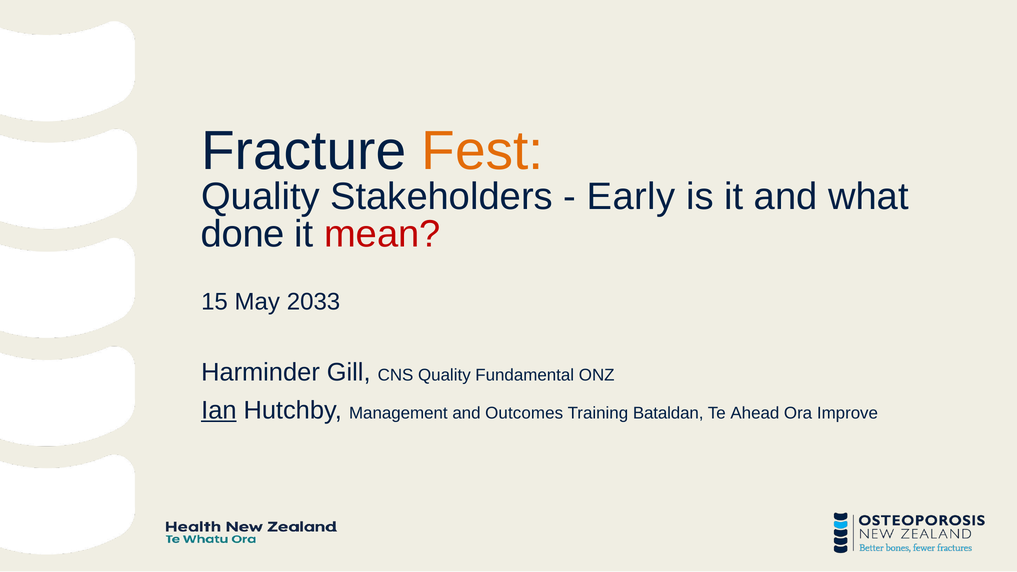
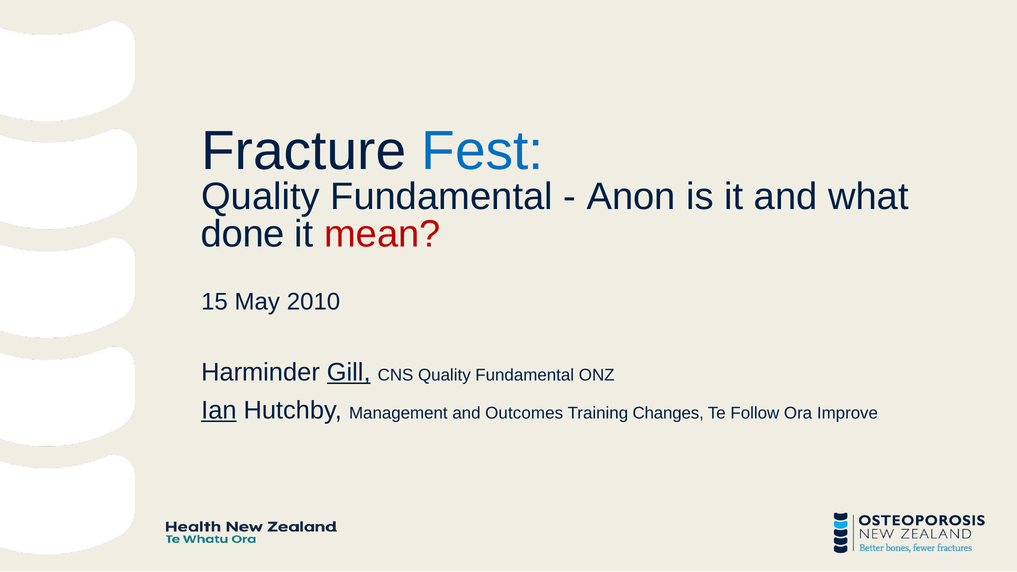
Fest colour: orange -> blue (483, 151)
Stakeholders: Stakeholders -> Fundamental (442, 197)
Early: Early -> Anon (631, 197)
2033: 2033 -> 2010 (313, 302)
Gill underline: none -> present (349, 372)
Bataldan: Bataldan -> Changes (668, 413)
Ahead: Ahead -> Follow (755, 413)
